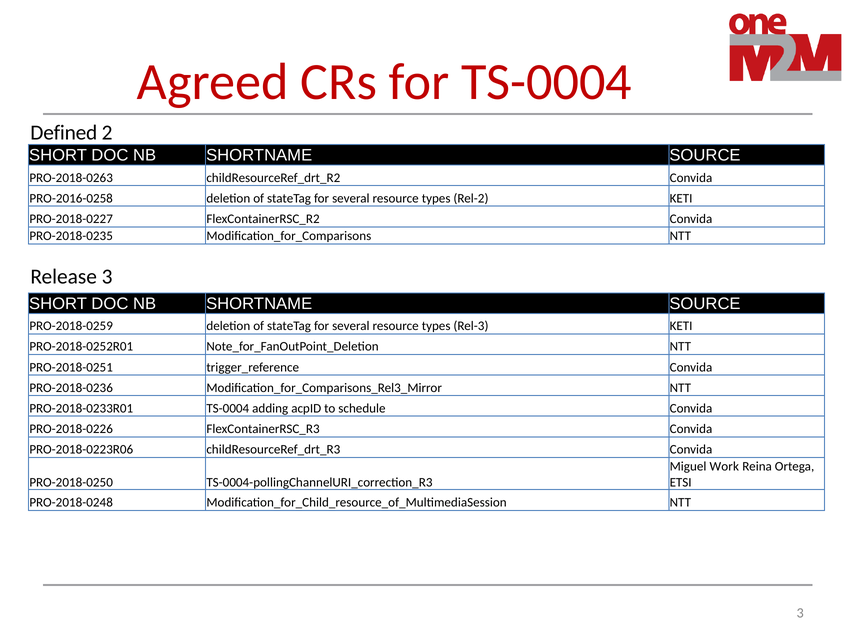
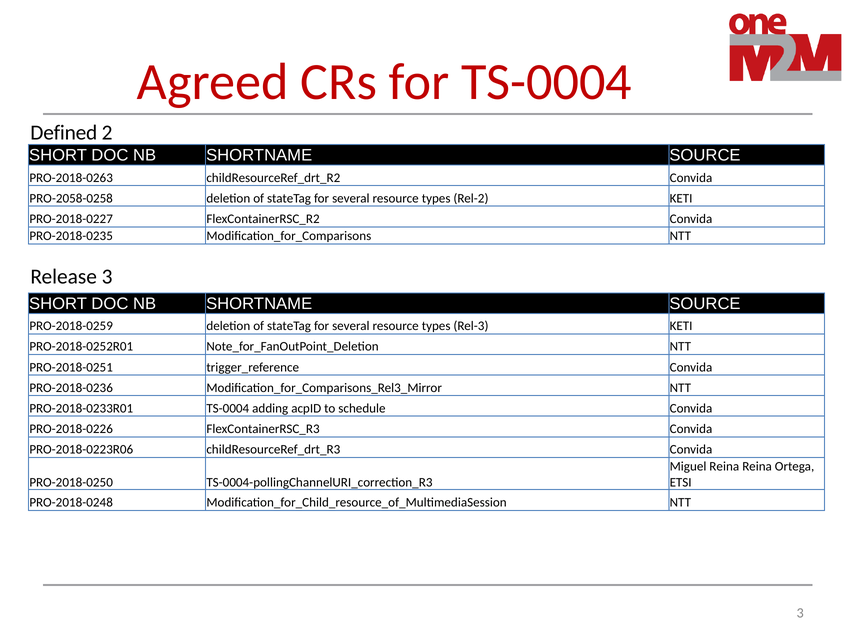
PRO-2016-0258: PRO-2016-0258 -> PRO-2058-0258 (71, 198)
Miguel Work: Work -> Reina (724, 466)
